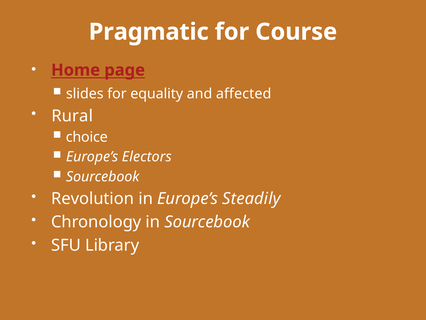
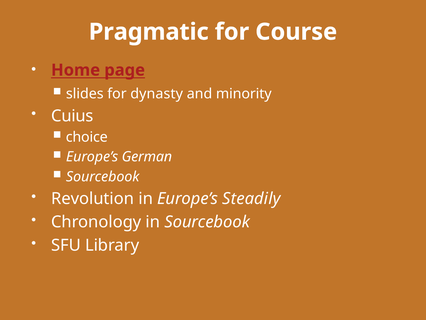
equality: equality -> dynasty (157, 94)
affected: affected -> minority (244, 94)
Rural: Rural -> Cuius (72, 116)
Electors: Electors -> German (147, 157)
